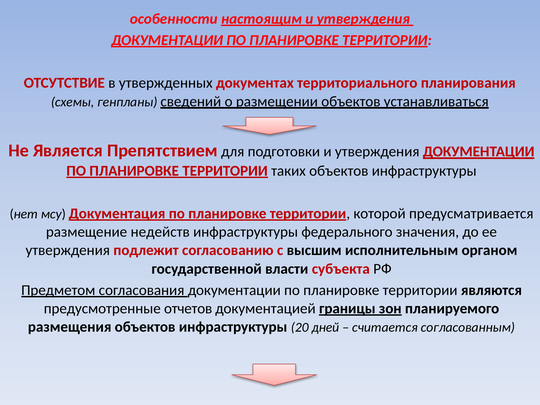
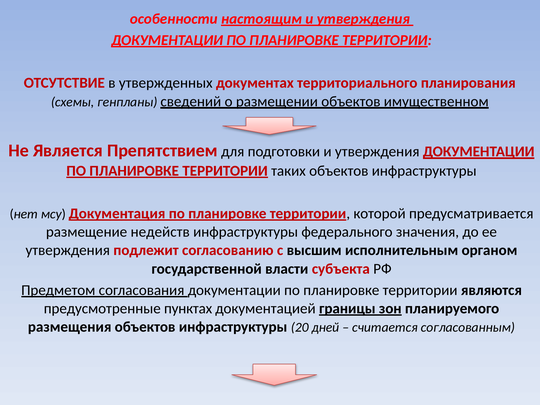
устанавливаться: устанавливаться -> имущественном (436, 101)
отчетов: отчетов -> пунктах (188, 308)
